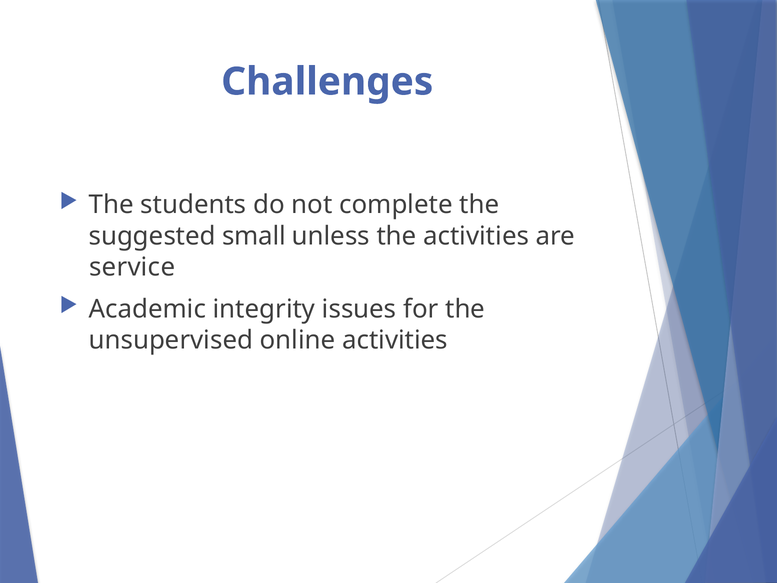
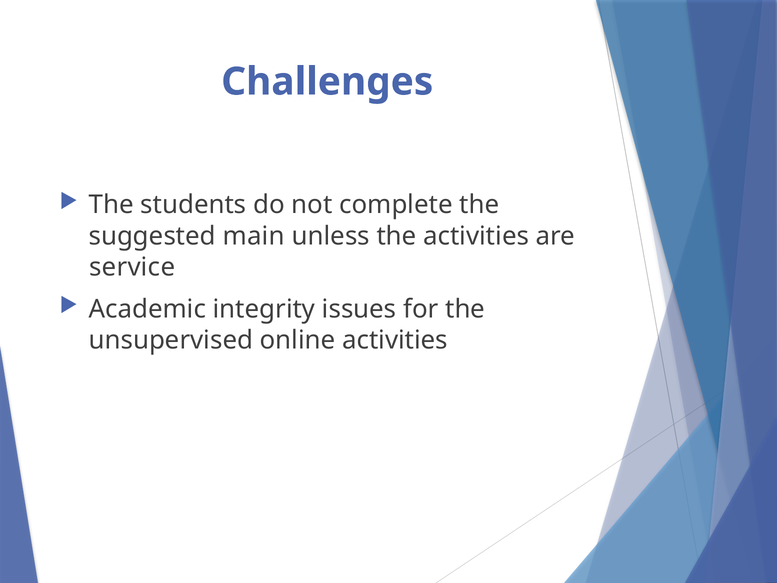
small: small -> main (254, 236)
